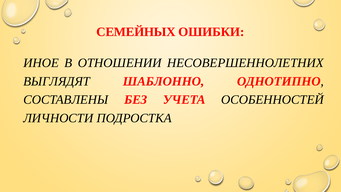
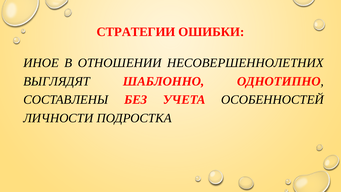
СЕМЕЙНЫХ: СЕМЕЙНЫХ -> СТРАТЕГИИ (136, 32)
